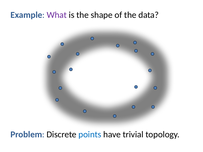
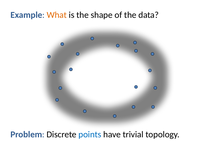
What colour: purple -> orange (57, 15)
